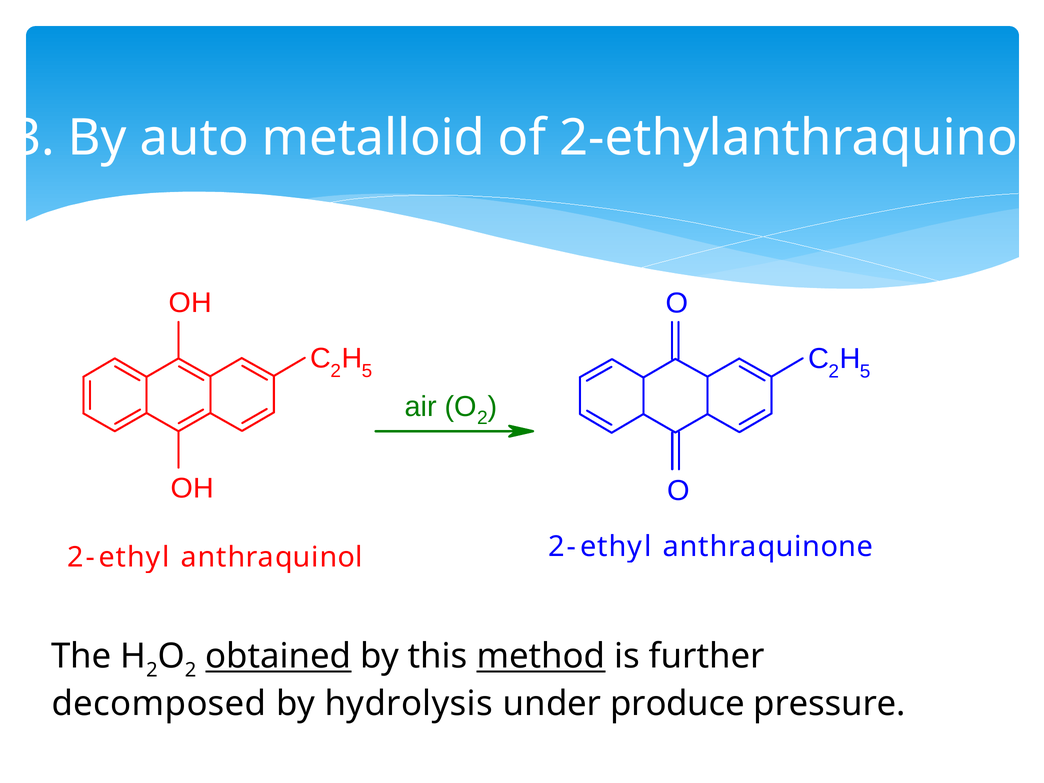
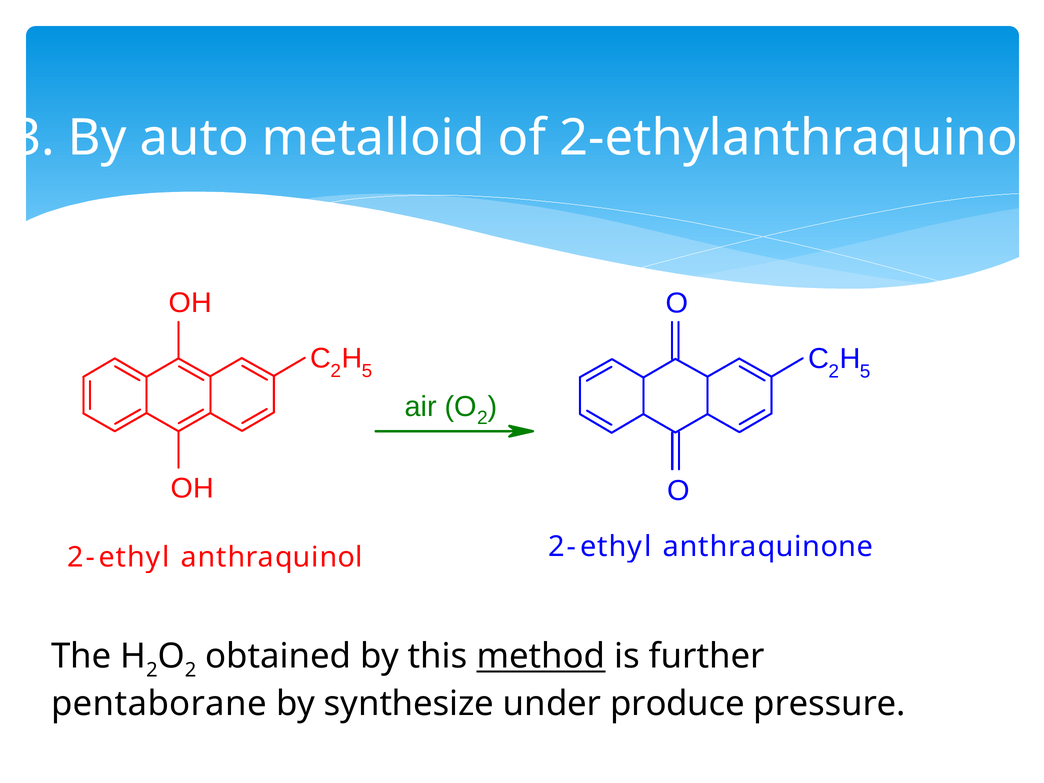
obtained underline: present -> none (278, 656)
decomposed: decomposed -> pentaborane (159, 704)
hydrolysis: hydrolysis -> synthesize (409, 704)
